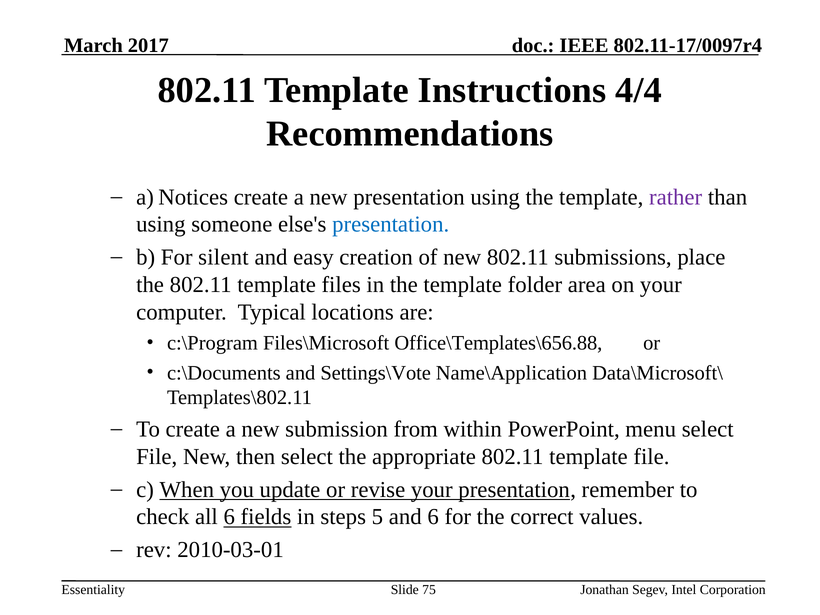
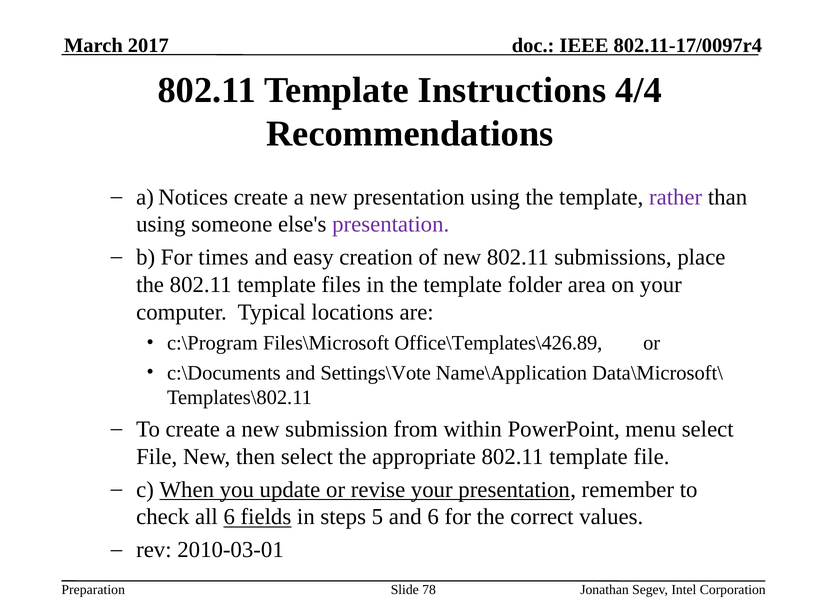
presentation colour: blue -> purple (391, 224)
silent: silent -> times (223, 257)
Office\Templates\656.88: Office\Templates\656.88 -> Office\Templates\426.89 (498, 343)
Essentiality: Essentiality -> Preparation (93, 590)
75: 75 -> 78 (429, 590)
